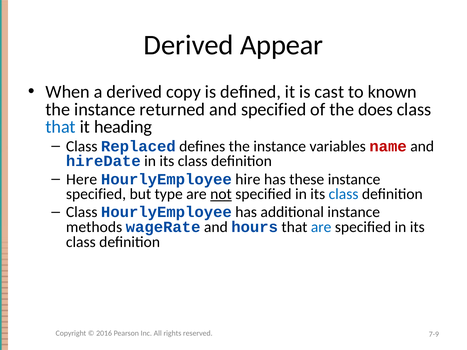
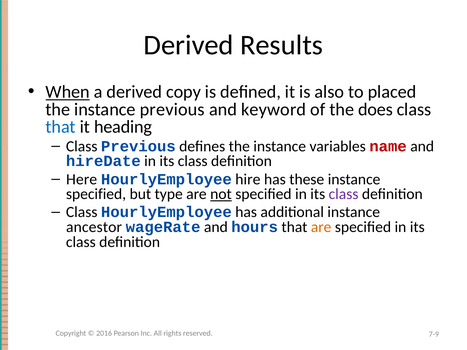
Appear: Appear -> Results (282, 45)
When underline: none -> present (68, 92)
cast: cast -> also (329, 92)
known: known -> placed (392, 92)
instance returned: returned -> previous (172, 109)
and specified: specified -> keyword (274, 109)
Class Replaced: Replaced -> Previous (138, 146)
class colour: blue -> purple (344, 194)
methods: methods -> ancestor (94, 227)
are colour: blue -> orange (321, 227)
